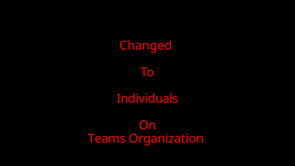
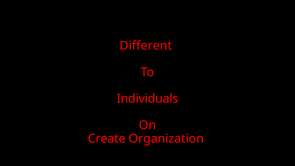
Changed: Changed -> Different (146, 46)
Teams: Teams -> Create (107, 139)
